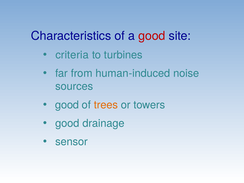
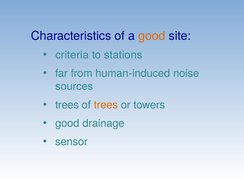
good colour: red -> orange (152, 36)
turbines: turbines -> stations (123, 55)
good: good -> trees (67, 105)
